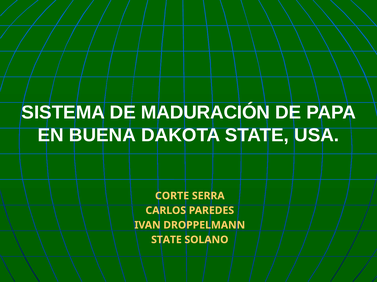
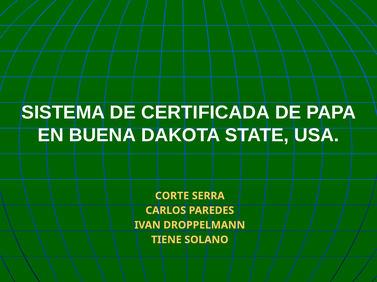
MADURACIÓN: MADURACIÓN -> CERTIFICADA (205, 113)
STATE: STATE -> TIENE (166, 240)
